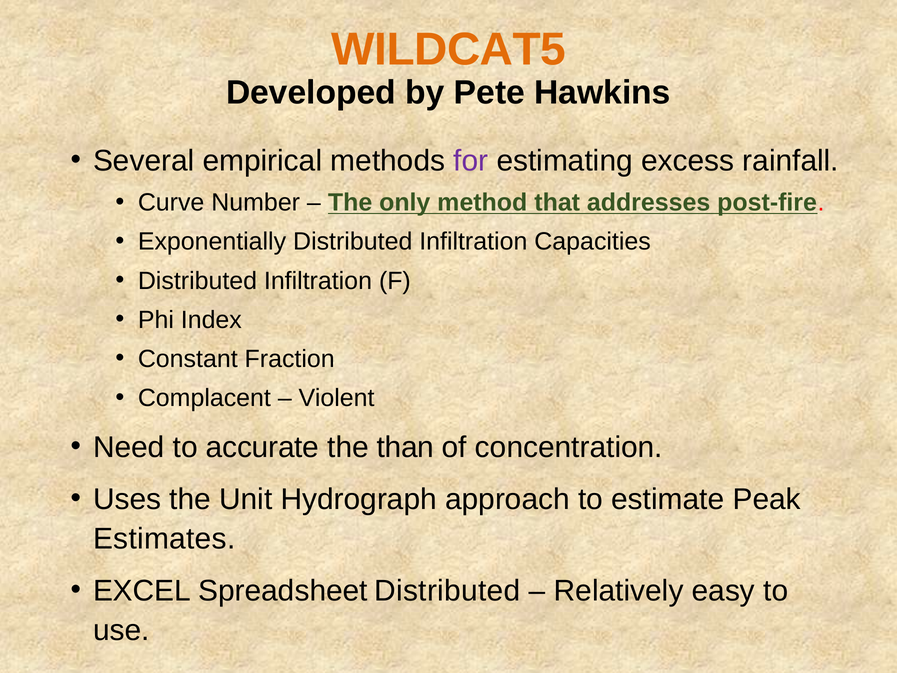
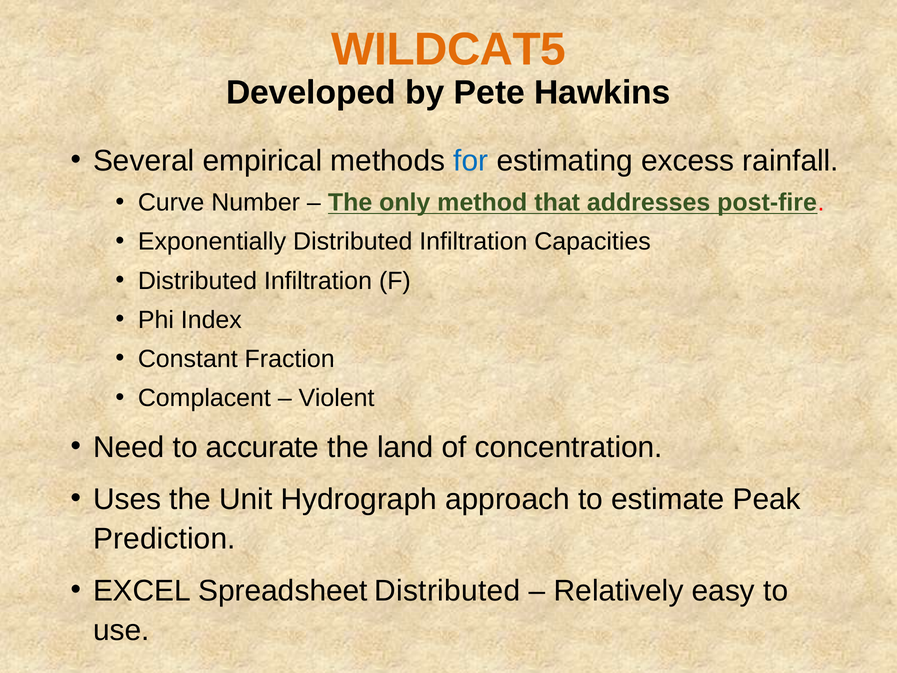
for colour: purple -> blue (471, 161)
than: than -> land (405, 447)
Estimates: Estimates -> Prediction (164, 539)
